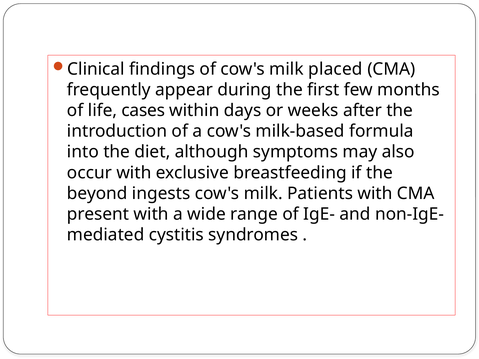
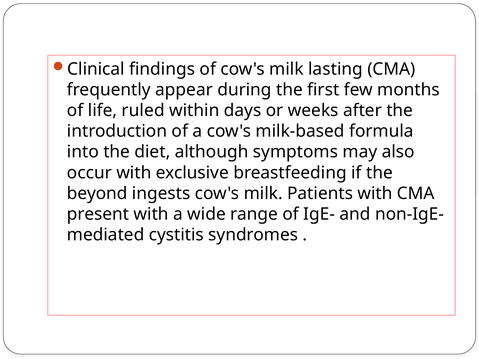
placed: placed -> lasting (336, 69)
cases: cases -> ruled (143, 111)
